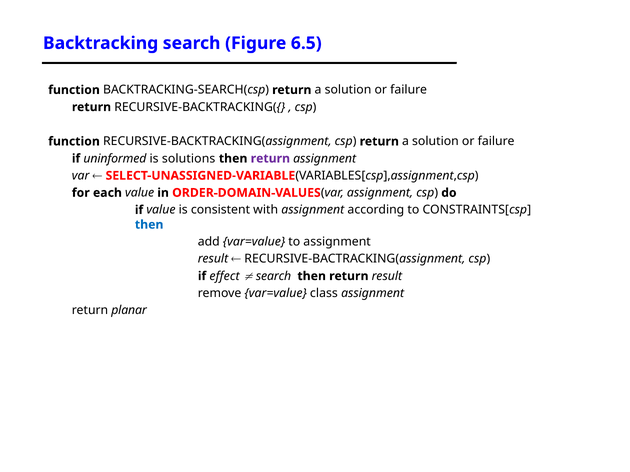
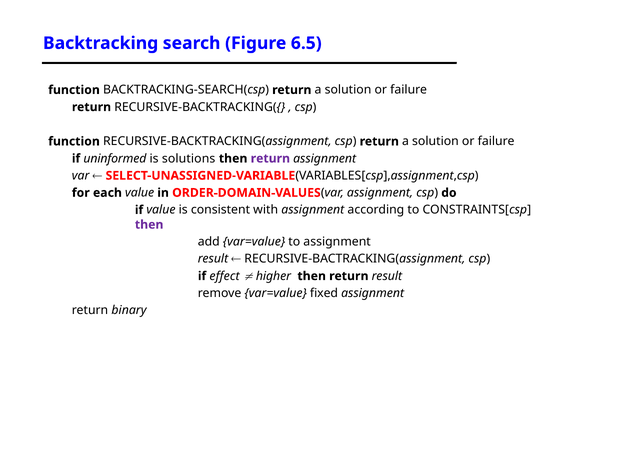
then colour: blue -> purple (149, 225)
search: search -> higher (274, 276)
class: class -> fixed (324, 294)
planar: planar -> binary (129, 311)
